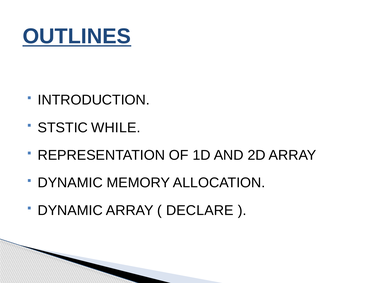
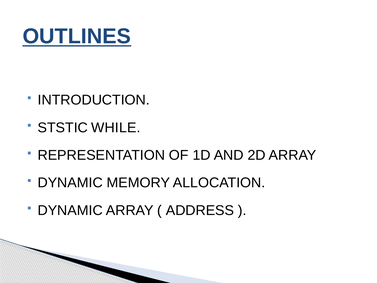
DECLARE: DECLARE -> ADDRESS (200, 210)
